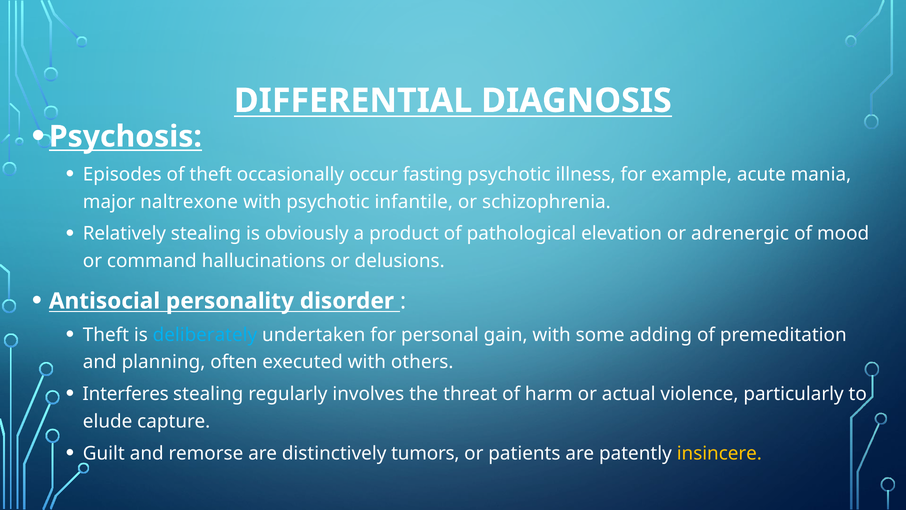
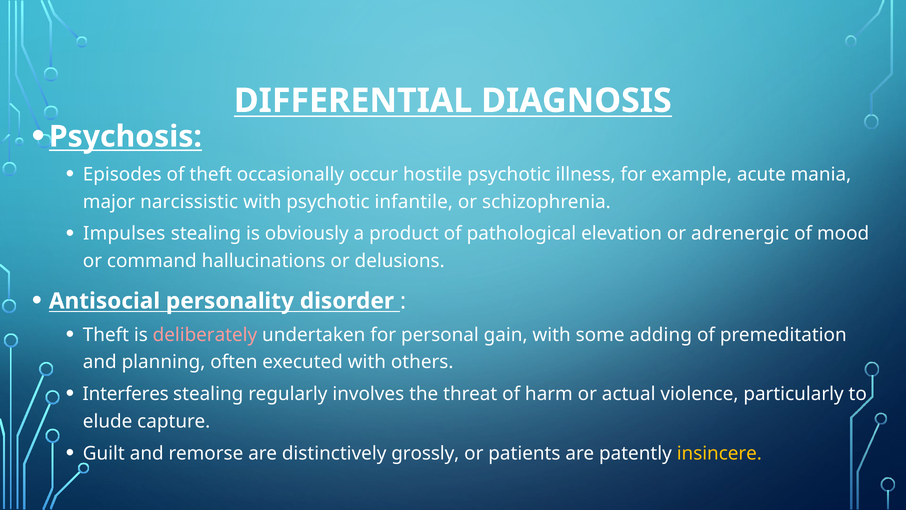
fasting: fasting -> hostile (433, 174)
naltrexone: naltrexone -> narcissistic (189, 202)
Relatively: Relatively -> Impulses (124, 234)
deliberately colour: light blue -> pink (205, 335)
tumors: tumors -> grossly (425, 453)
